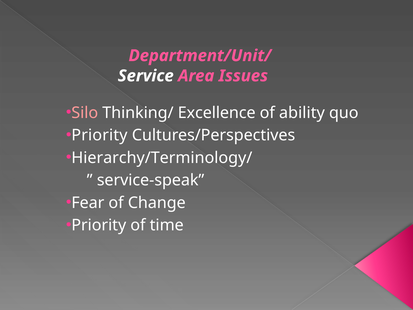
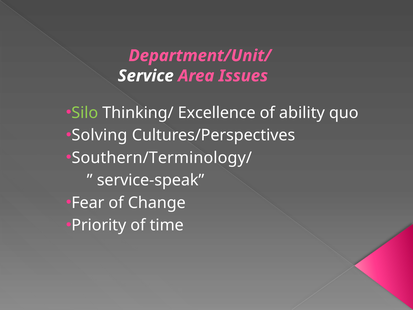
Silo colour: pink -> light green (85, 113)
Priority: Priority -> Solving (99, 135)
Hierarchy/Terminology/: Hierarchy/Terminology/ -> Southern/Terminology/ (162, 158)
